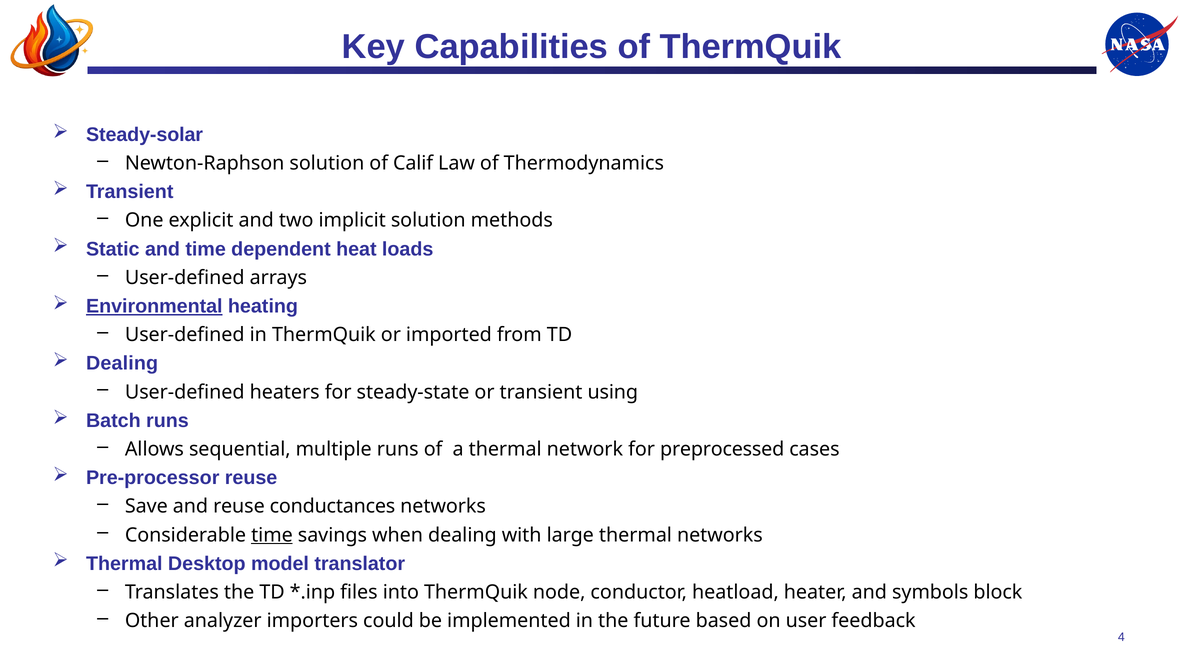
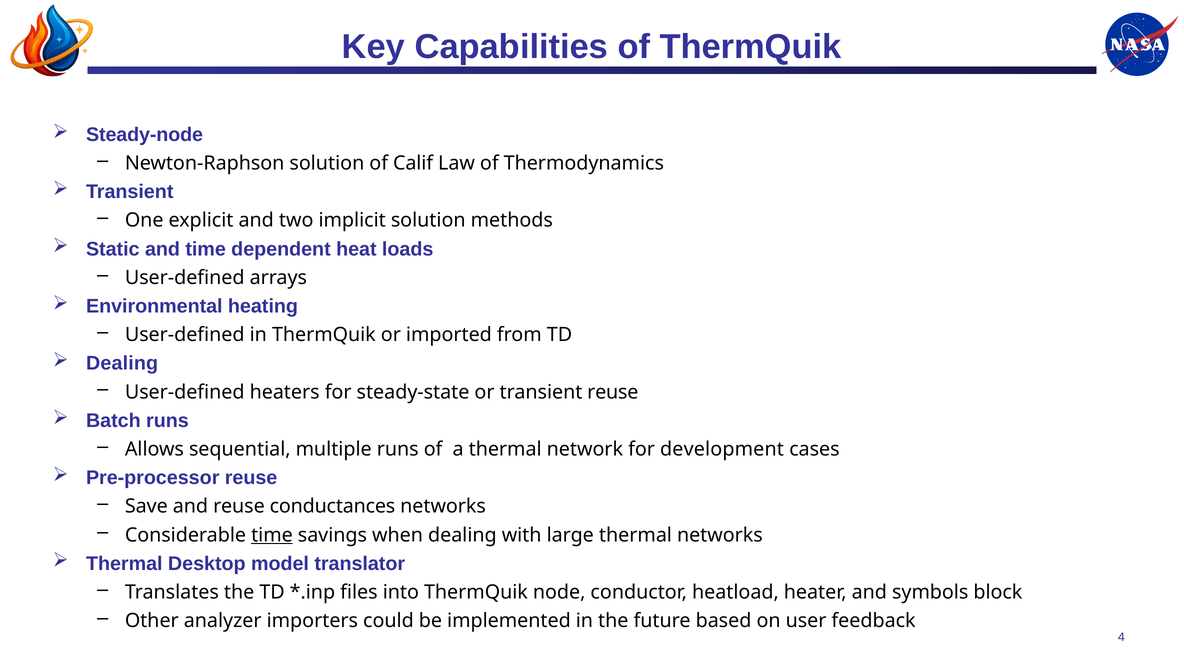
Steady-solar: Steady-solar -> Steady-node (145, 135)
Environmental underline: present -> none (154, 306)
transient using: using -> reuse (613, 392)
preprocessed: preprocessed -> development (722, 449)
